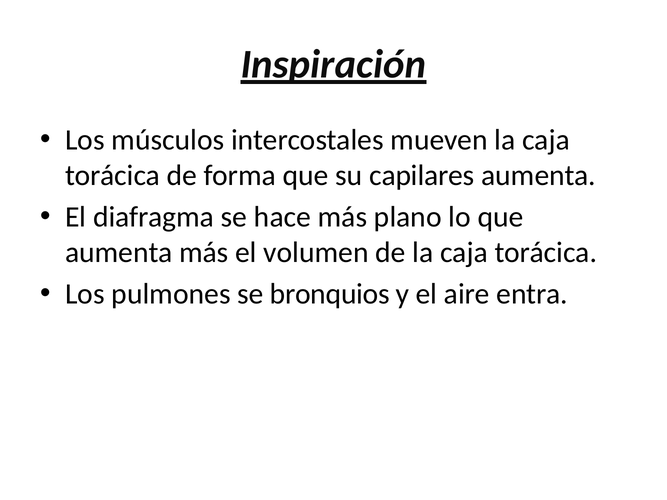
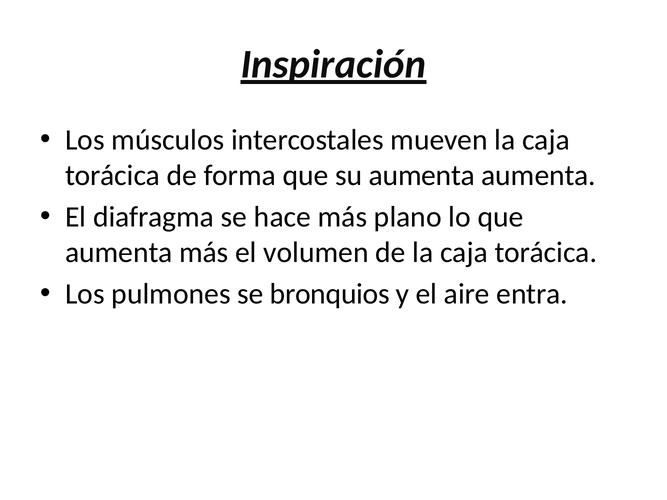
su capilares: capilares -> aumenta (422, 176)
